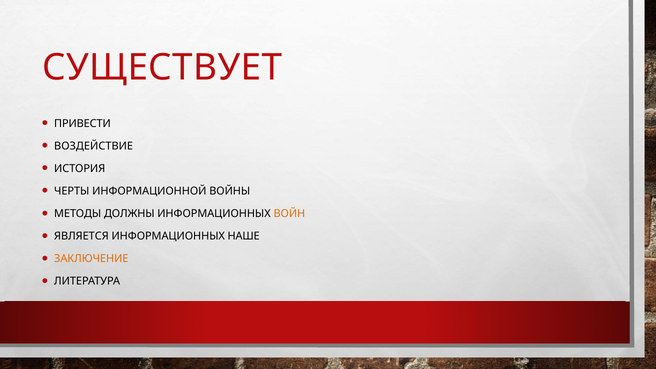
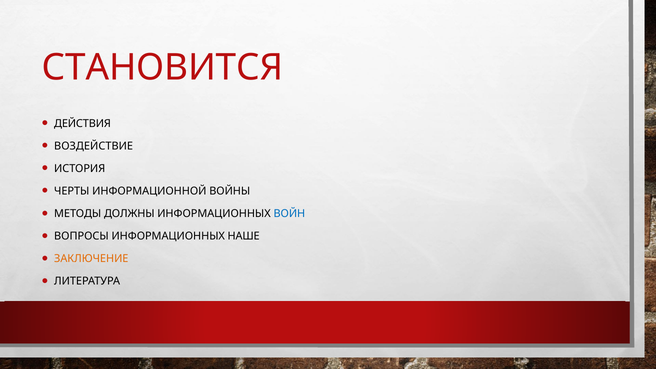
СУЩЕСТВУЕТ: СУЩЕСТВУЕТ -> СТАНОВИТСЯ (163, 68)
ПРИВЕСТИ: ПРИВЕСТИ -> ДЕЙСТВИЯ (82, 123)
ВОЙН colour: orange -> blue (289, 214)
ЯВЛЯЕТСЯ: ЯВЛЯЕТСЯ -> ВОПРОСЫ (81, 236)
